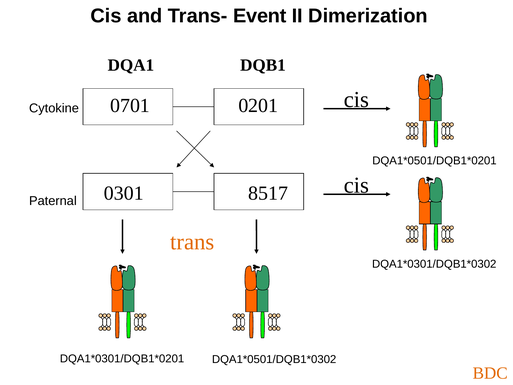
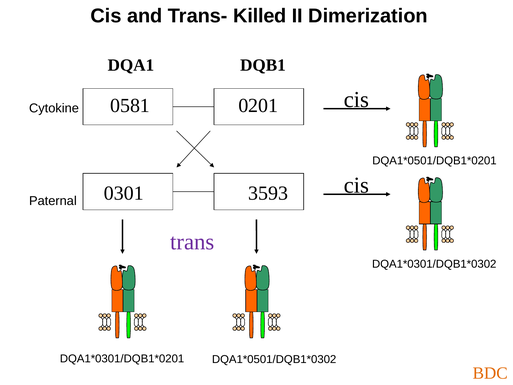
Event: Event -> Killed (260, 16)
0701: 0701 -> 0581 (130, 105)
8517: 8517 -> 3593 (268, 193)
trans colour: orange -> purple (192, 242)
